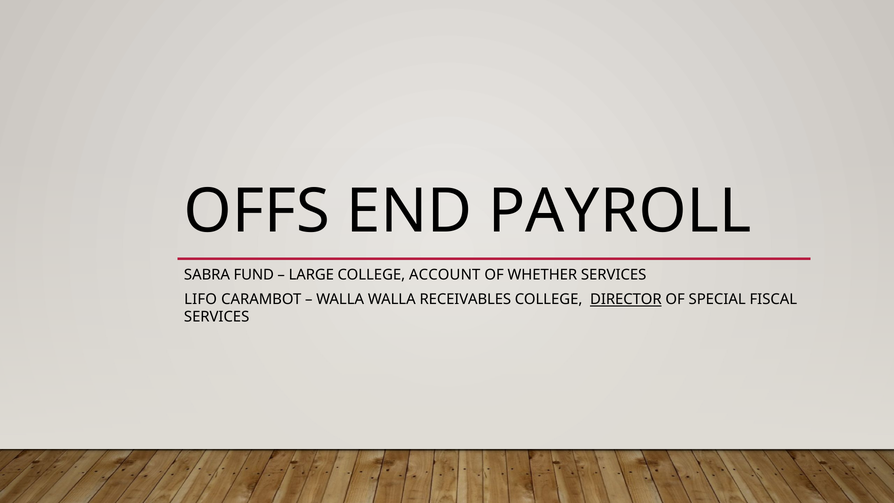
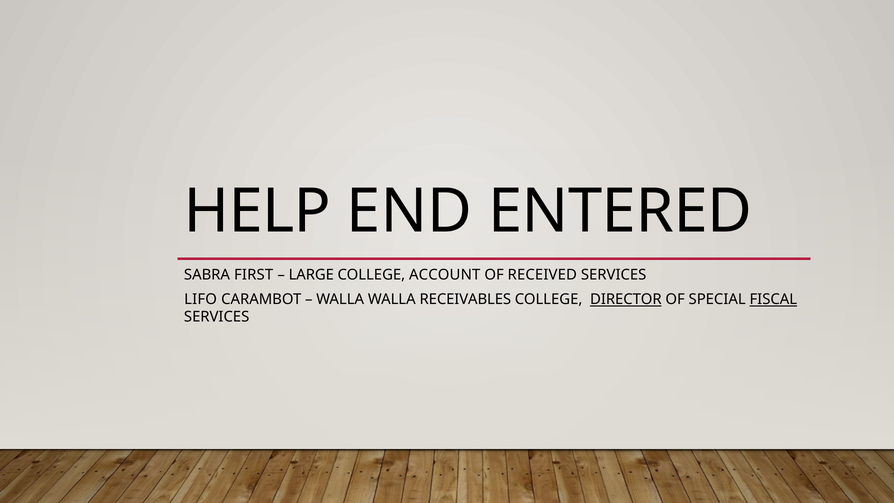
OFFS: OFFS -> HELP (257, 212)
PAYROLL: PAYROLL -> ENTERED (620, 212)
FUND: FUND -> FIRST (254, 275)
WHETHER: WHETHER -> RECEIVED (542, 275)
FISCAL underline: none -> present (773, 299)
